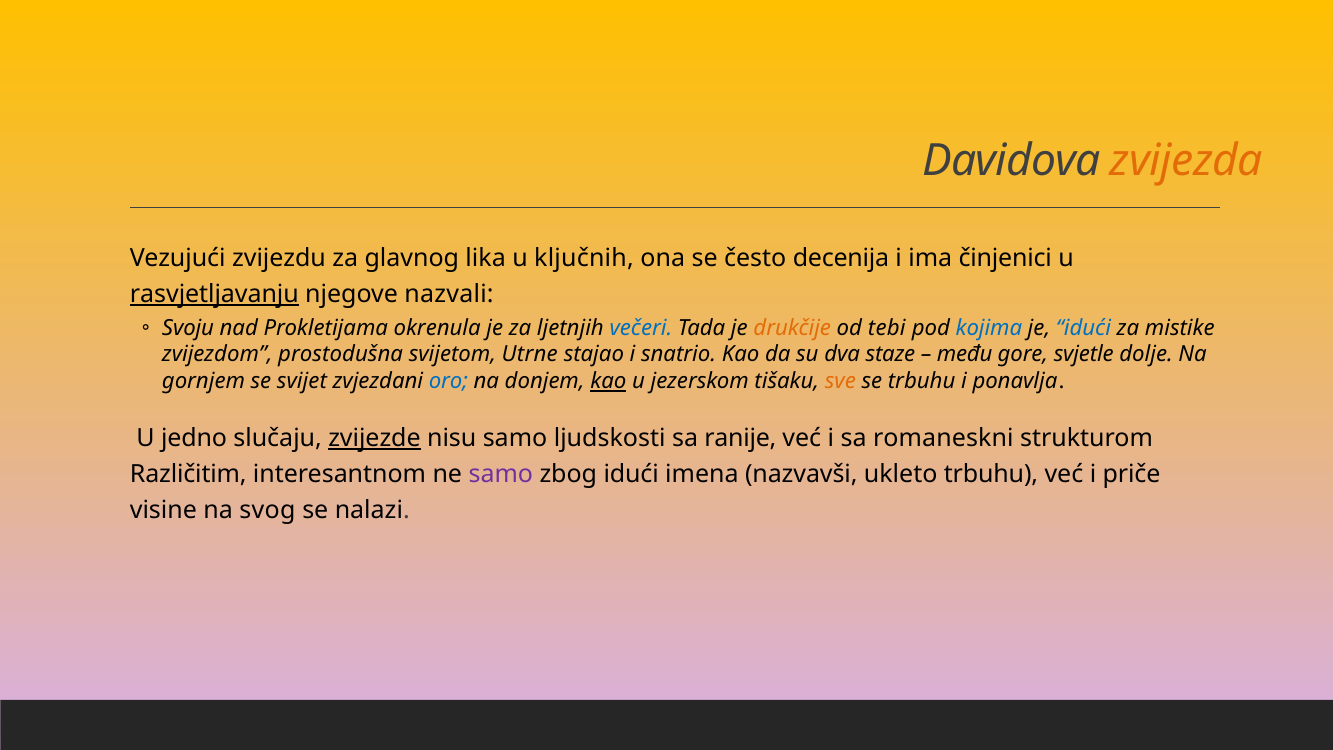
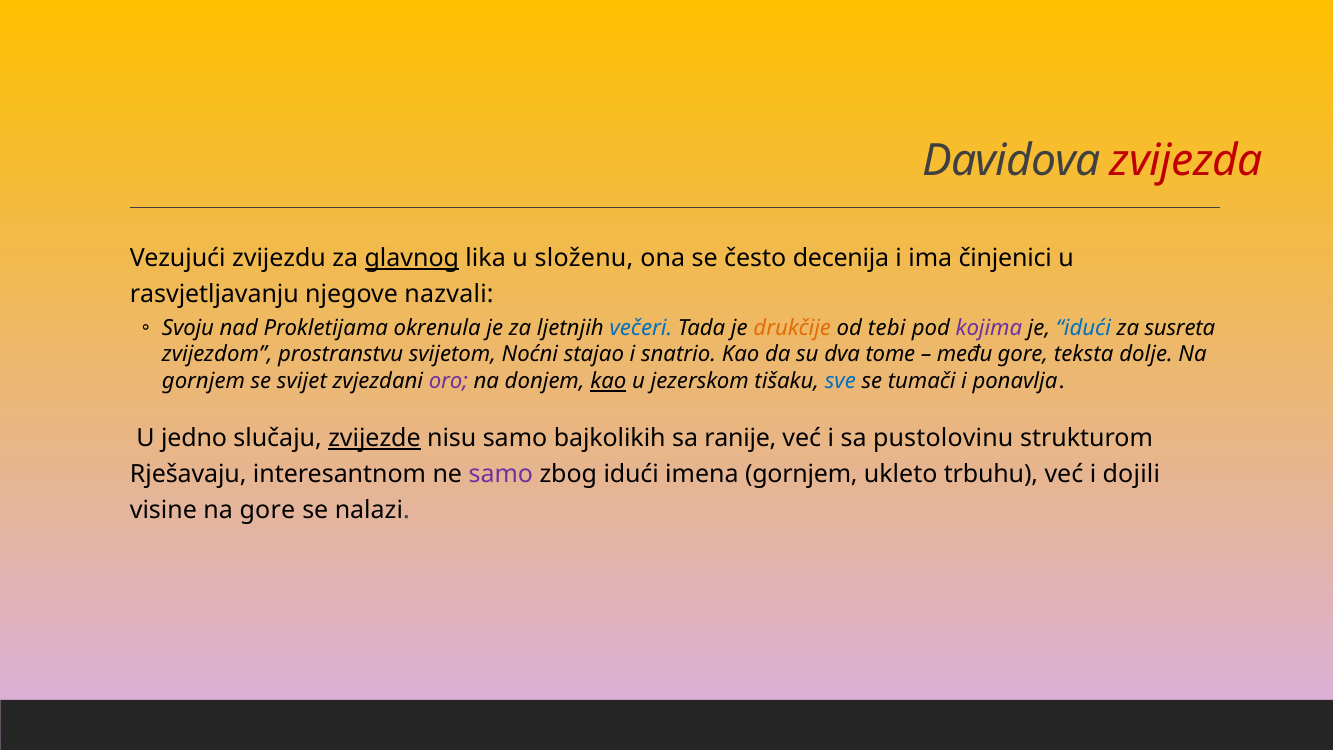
zvijezda colour: orange -> red (1186, 161)
glavnog underline: none -> present (412, 258)
ključnih: ključnih -> složenu (584, 258)
rasvjetljavanju underline: present -> none (214, 294)
kojima colour: blue -> purple (989, 328)
mistike: mistike -> susreta (1180, 328)
prostodušna: prostodušna -> prostranstvu (341, 355)
Utrne: Utrne -> Noćni (530, 355)
staze: staze -> tome (890, 355)
svjetle: svjetle -> teksta (1084, 355)
oro colour: blue -> purple (448, 381)
sve colour: orange -> blue (840, 381)
se trbuhu: trbuhu -> tumači (922, 381)
ljudskosti: ljudskosti -> bajkolikih (610, 438)
romaneskni: romaneskni -> pustolovinu (943, 438)
Različitim: Različitim -> Rješavaju (188, 474)
imena nazvavši: nazvavši -> gornjem (801, 474)
priče: priče -> dojili (1131, 474)
na svog: svog -> gore (267, 510)
